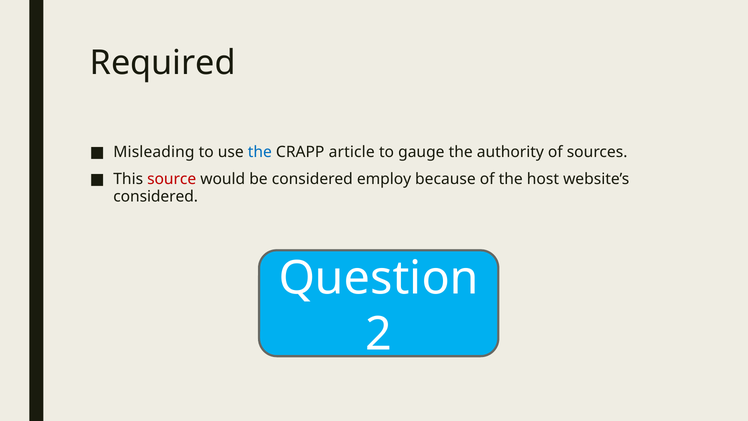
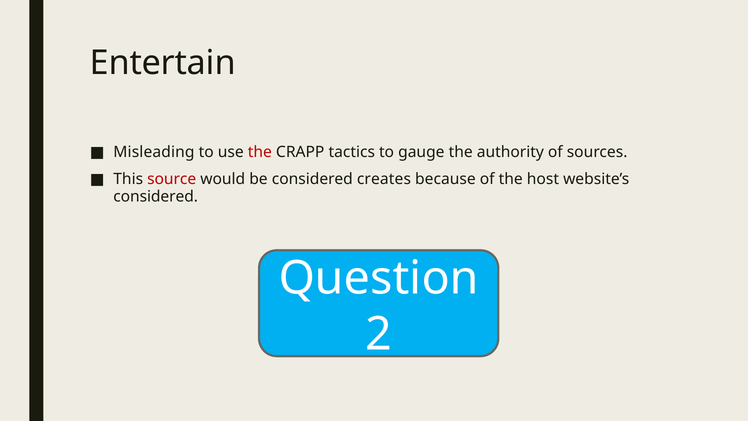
Required: Required -> Entertain (163, 63)
the colour: blue -> red (260, 152)
article: article -> tactics (352, 152)
employ: employ -> creates (384, 179)
